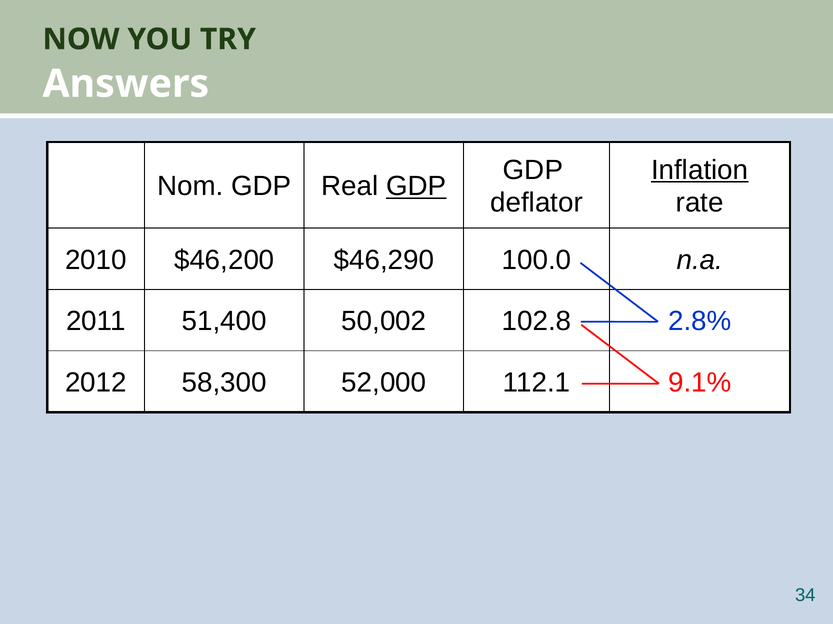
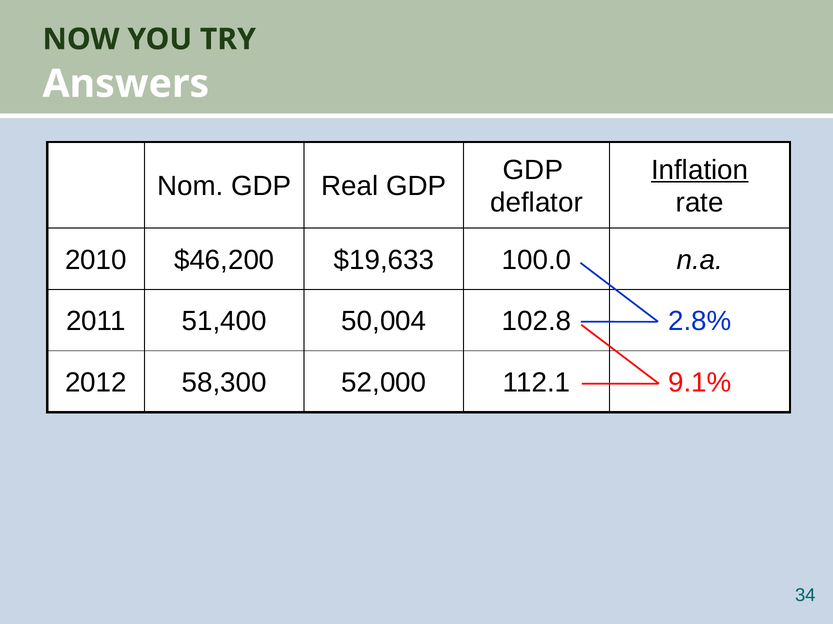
GDP underline: present -> none (416, 186)
$46,290: $46,290 -> $19,633 (384, 260)
50,002: 50,002 -> 50,004 (384, 322)
